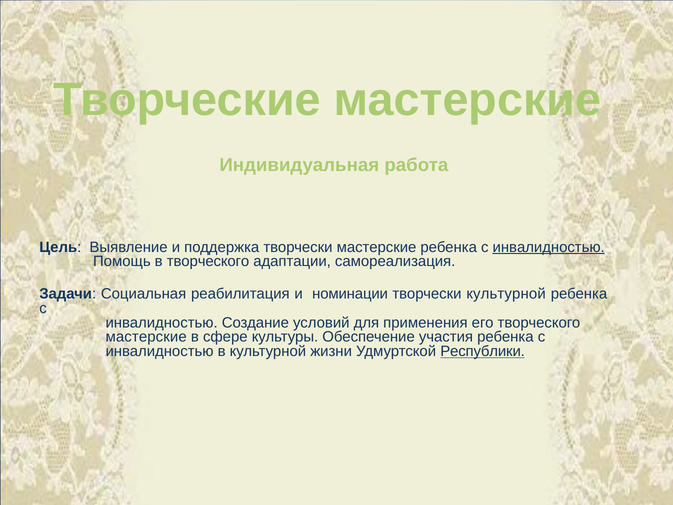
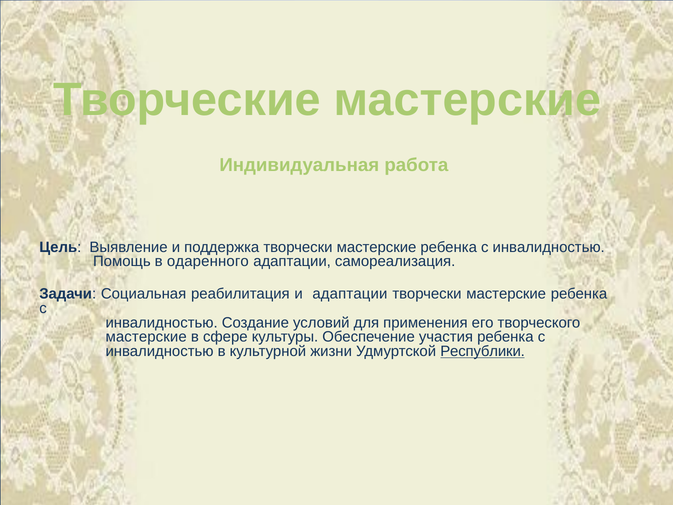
инвалидностью underline: present -> none (549, 247)
в творческого: творческого -> одаренного (208, 261)
и номинации: номинации -> адаптации (350, 294)
культурной: культурной -> мастерские (506, 294)
